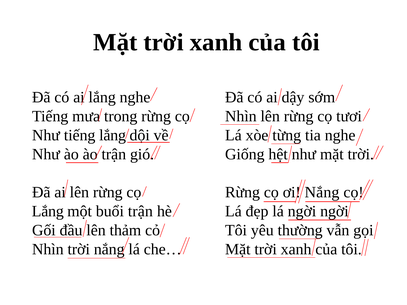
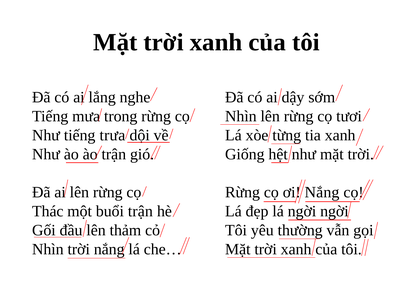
tiếng lắng: lắng -> trưa (112, 135)
tia nghe: nghe -> xanh (340, 135)
Lắng: Lắng -> Thác (48, 211)
